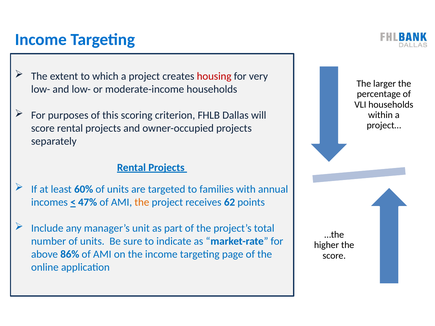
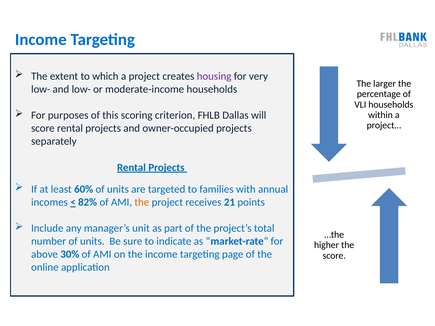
housing colour: red -> purple (214, 76)
47%: 47% -> 82% (88, 202)
62: 62 -> 21 (230, 202)
86%: 86% -> 30% (70, 255)
